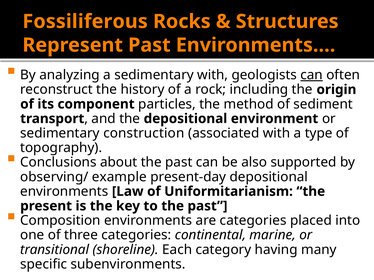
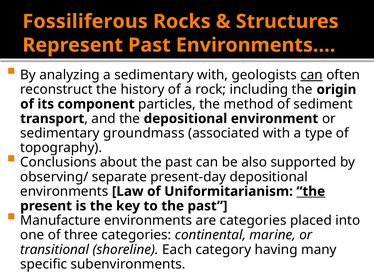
construction: construction -> groundmass (144, 133)
example: example -> separate (119, 177)
the underline: none -> present (311, 192)
Composition: Composition -> Manufacture (60, 221)
